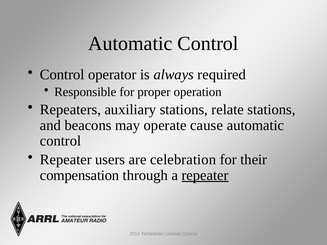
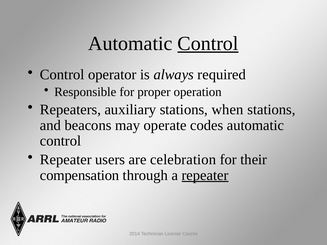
Control underline: none -> present (208, 44)
relate: relate -> when (228, 110)
cause: cause -> codes (207, 125)
